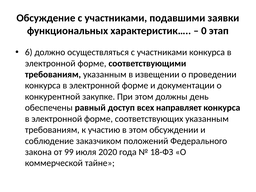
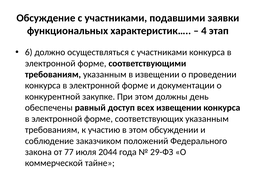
0: 0 -> 4 (204, 31)
всех направляет: направляет -> извещении (179, 108)
99: 99 -> 77 (69, 152)
2020: 2020 -> 2044 (108, 152)
18-ФЗ: 18-ФЗ -> 29-ФЗ (162, 152)
